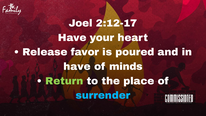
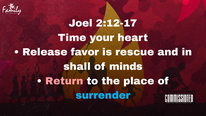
Have: Have -> Time (72, 38)
poured: poured -> rescue (135, 52)
have: have -> shall (77, 66)
Return colour: light green -> pink (64, 81)
